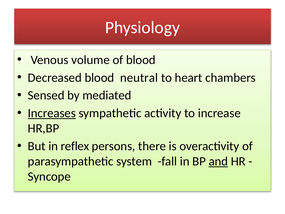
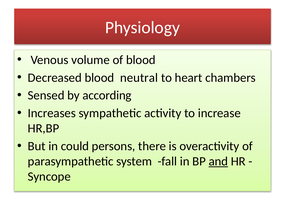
mediated: mediated -> according (107, 95)
Increases underline: present -> none (52, 113)
reflex: reflex -> could (75, 146)
